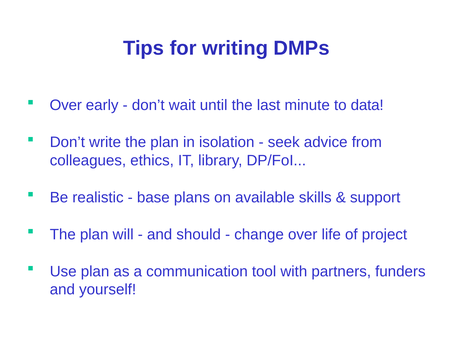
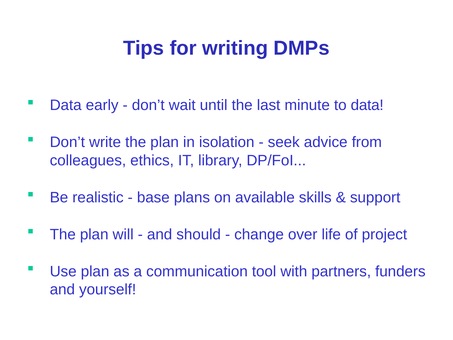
Over: Over -> Data (66, 105)
